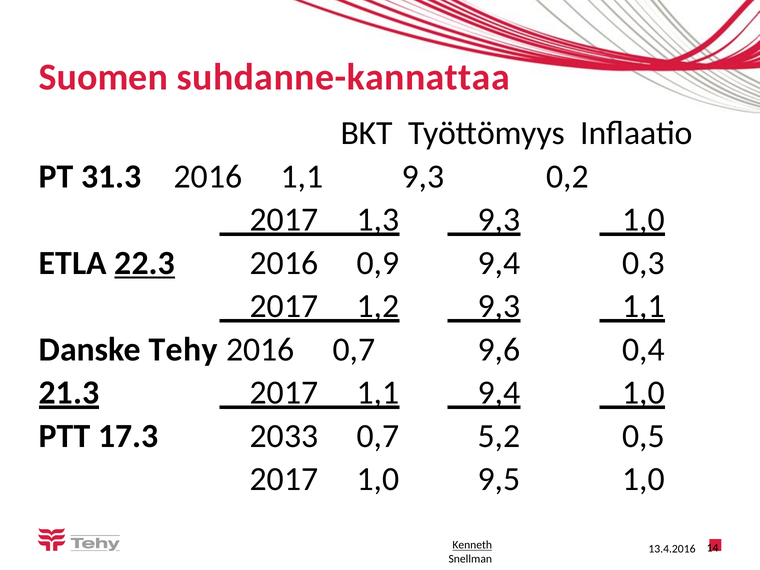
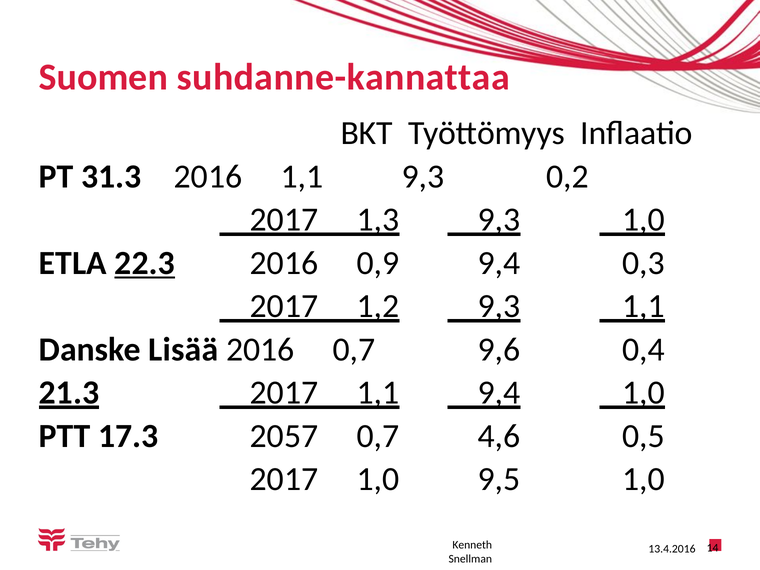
Tehy: Tehy -> Lisää (183, 350)
2033: 2033 -> 2057 (284, 436)
5,2: 5,2 -> 4,6 (499, 436)
Kenneth underline: present -> none (472, 545)
